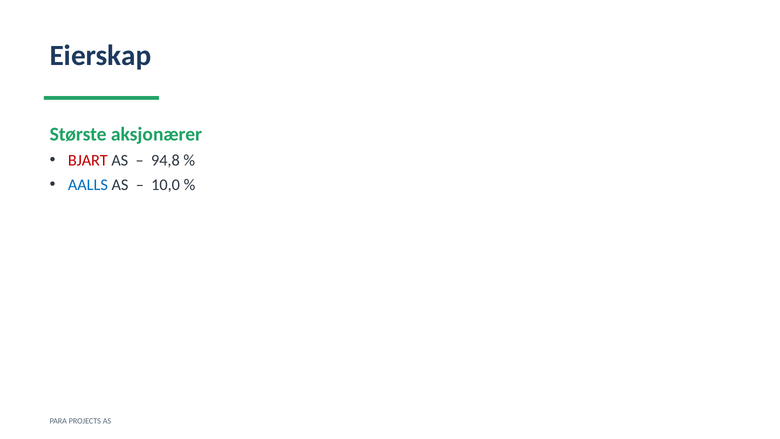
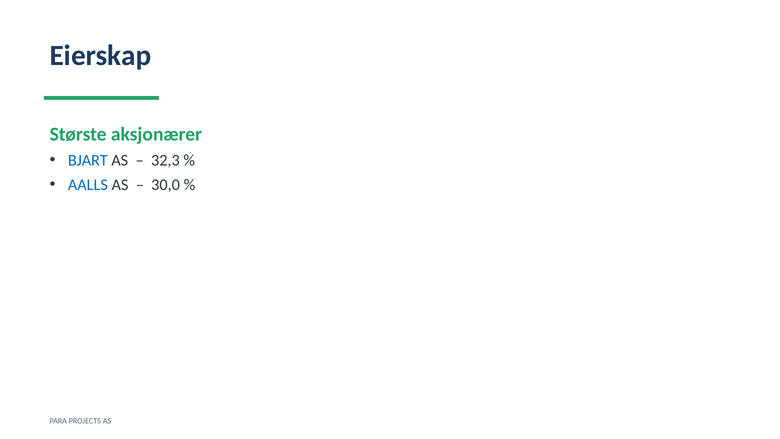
BJART colour: red -> blue (88, 160)
94,8: 94,8 -> 32,3 (165, 160)
10,0: 10,0 -> 30,0 (166, 185)
